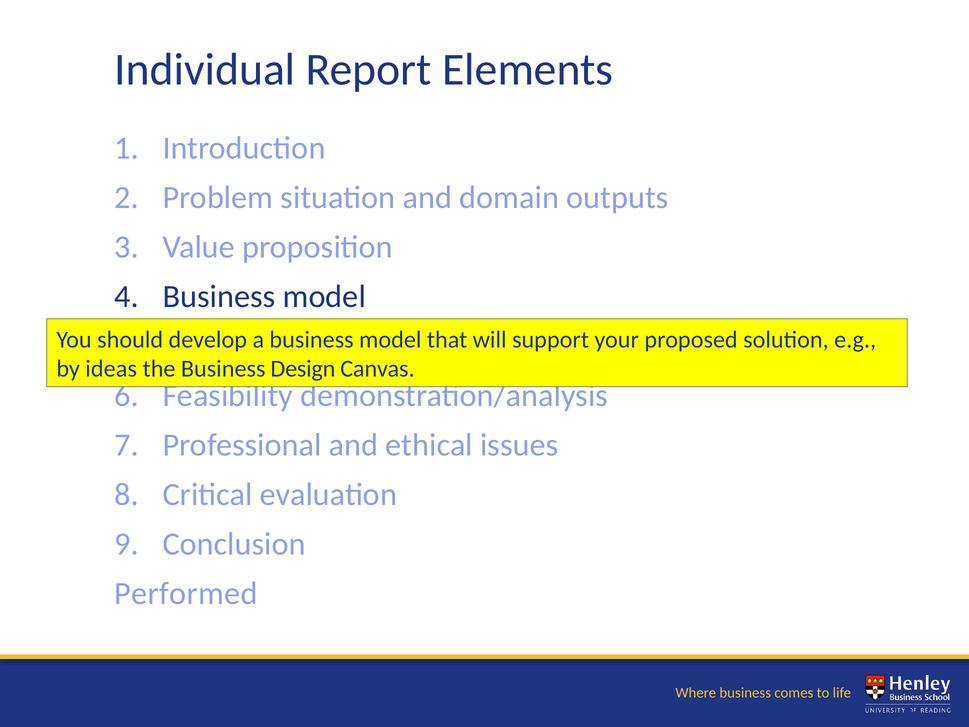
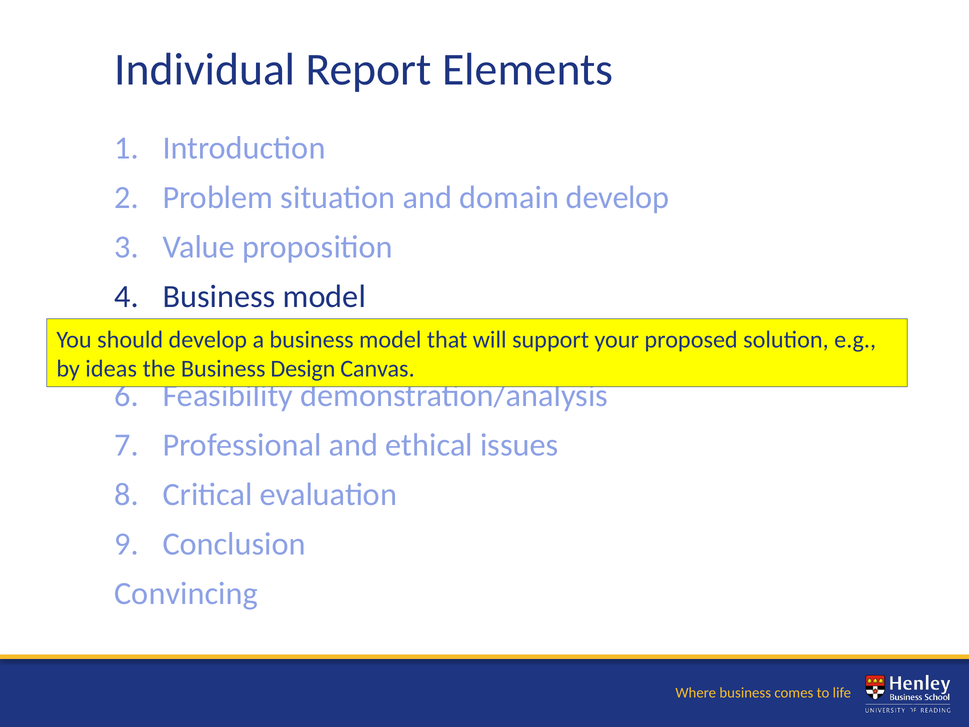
domain outputs: outputs -> develop (618, 197)
Performed: Performed -> Convincing (186, 593)
